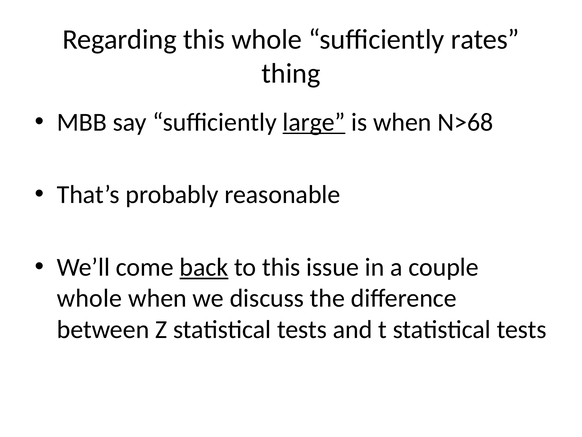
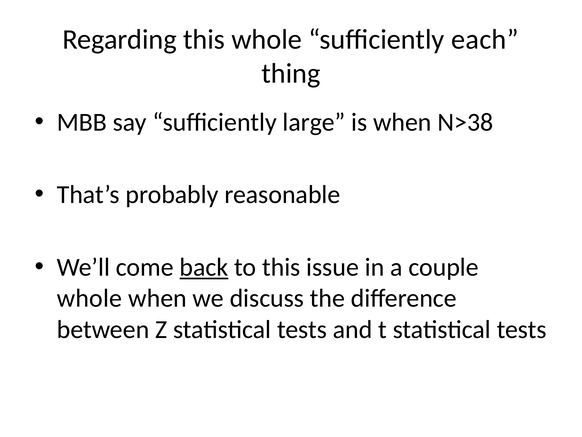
rates: rates -> each (485, 39)
large underline: present -> none (314, 122)
N>68: N>68 -> N>38 (465, 122)
